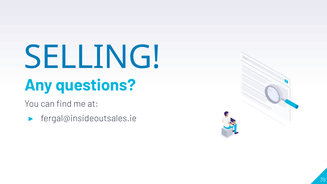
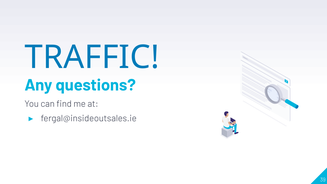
SELLING: SELLING -> TRAFFIC (92, 57)
